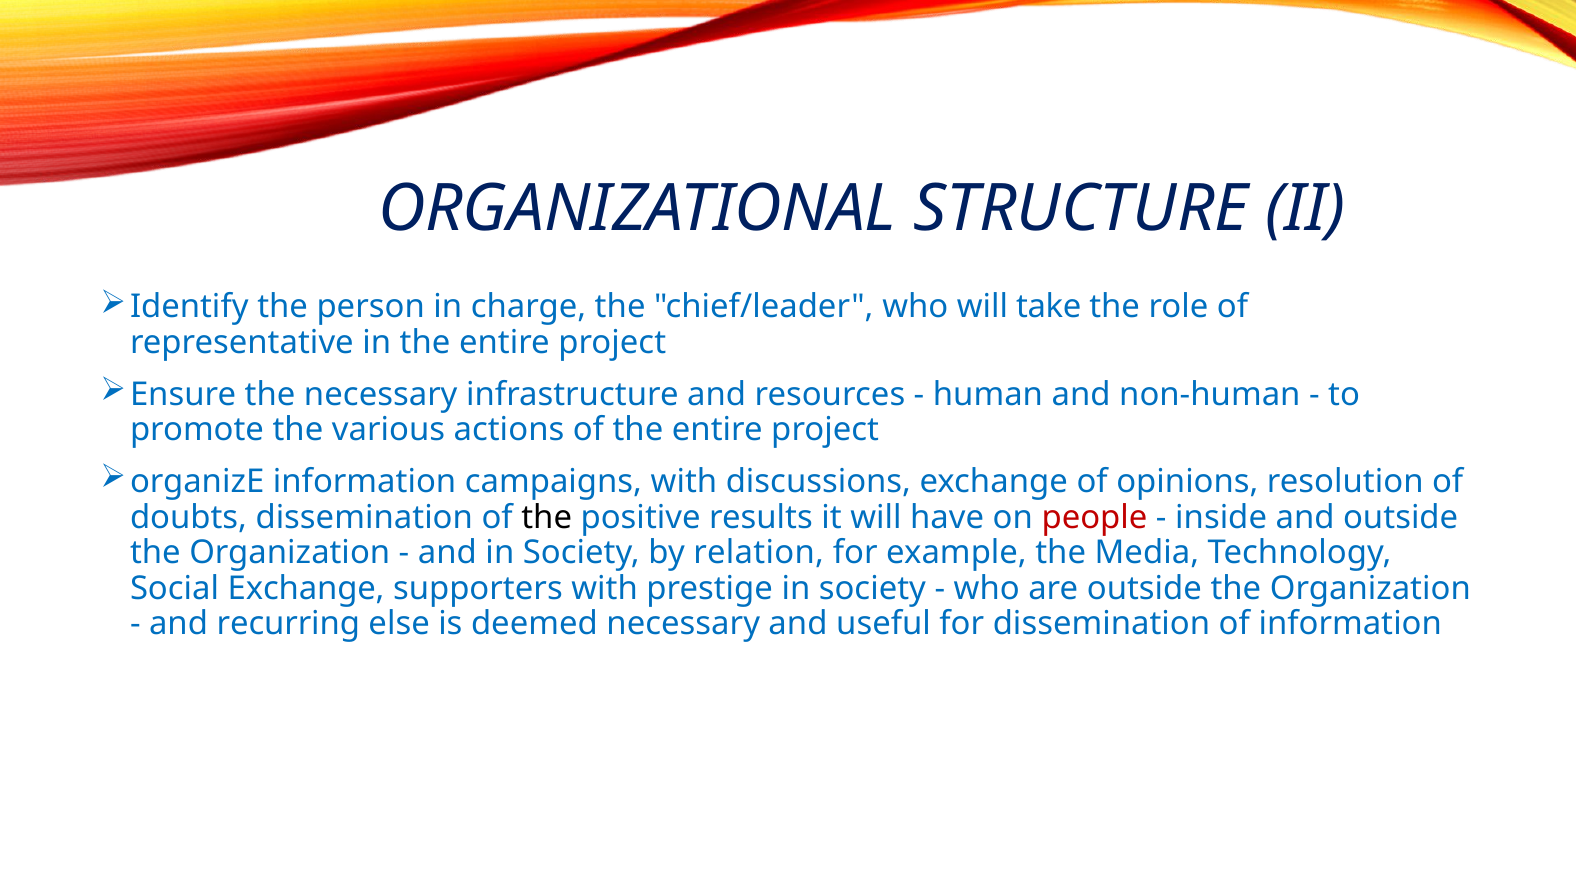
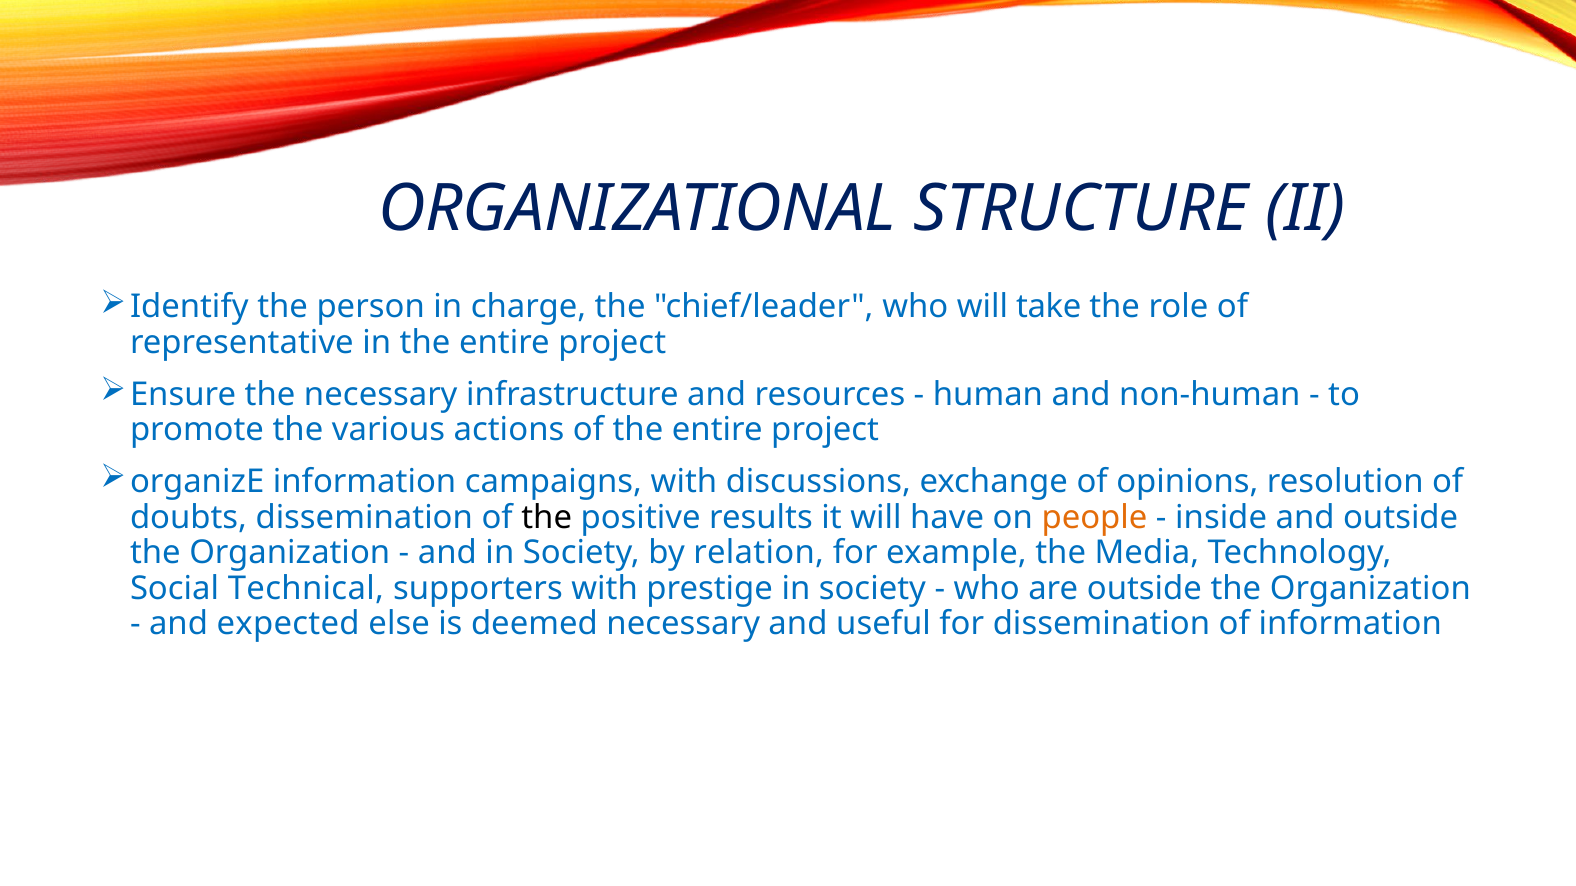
people colour: red -> orange (1094, 518)
Social Exchange: Exchange -> Technical (306, 589)
recurring: recurring -> expected (288, 624)
